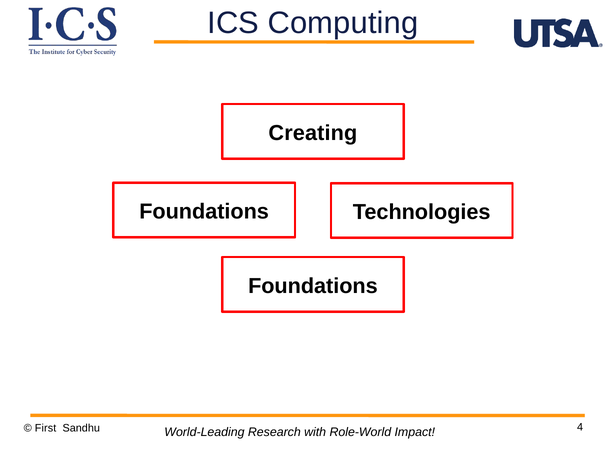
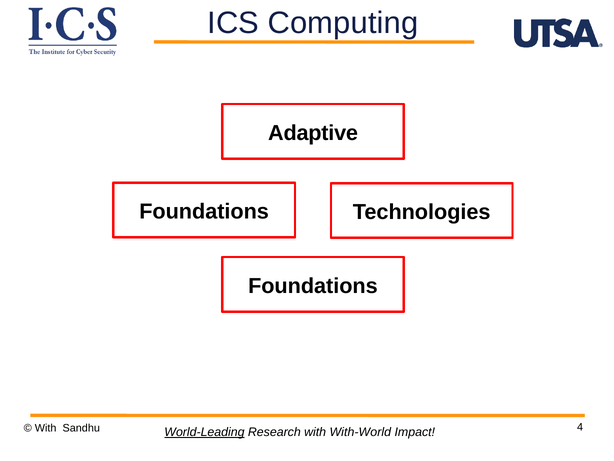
Creating: Creating -> Adaptive (313, 133)
First: First -> With (46, 428)
World-Leading underline: none -> present (204, 432)
Role-World: Role-World -> With-World (360, 432)
